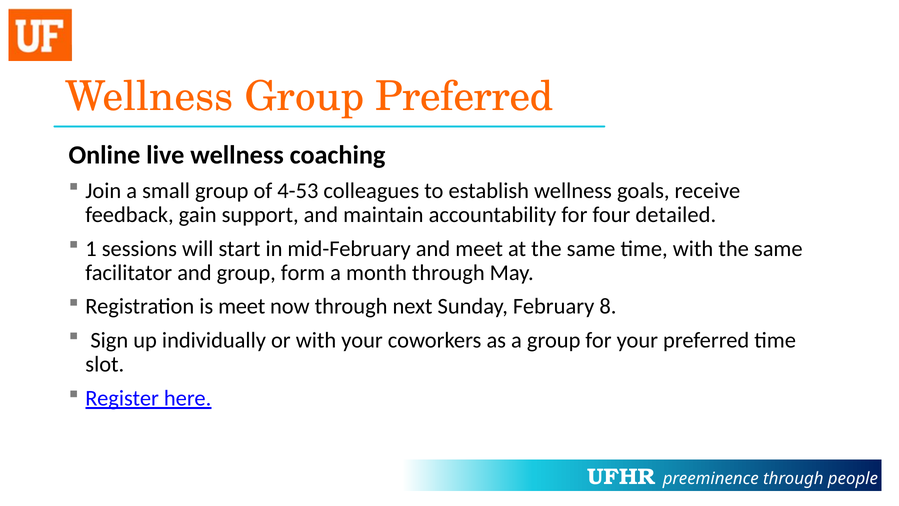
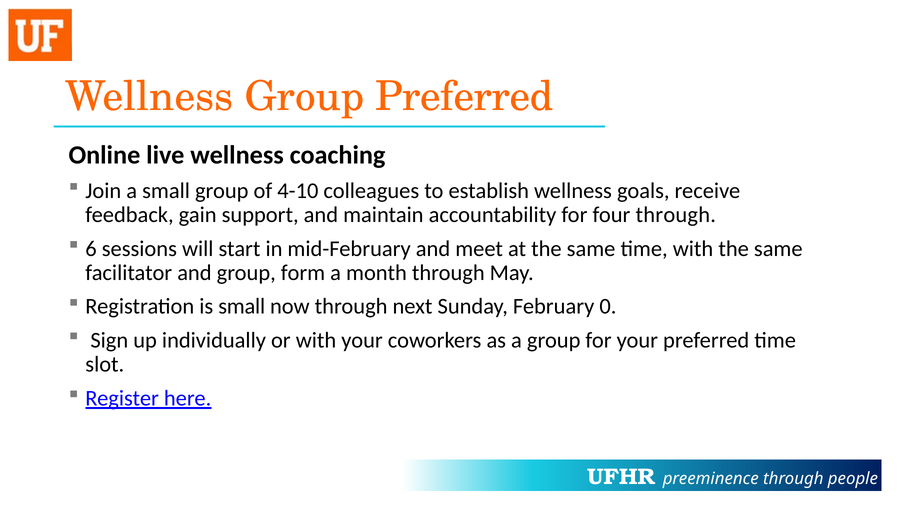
4-53: 4-53 -> 4-10 (298, 191)
four detailed: detailed -> through (676, 215)
1: 1 -> 6 (91, 248)
is meet: meet -> small (242, 306)
8: 8 -> 0 (608, 306)
